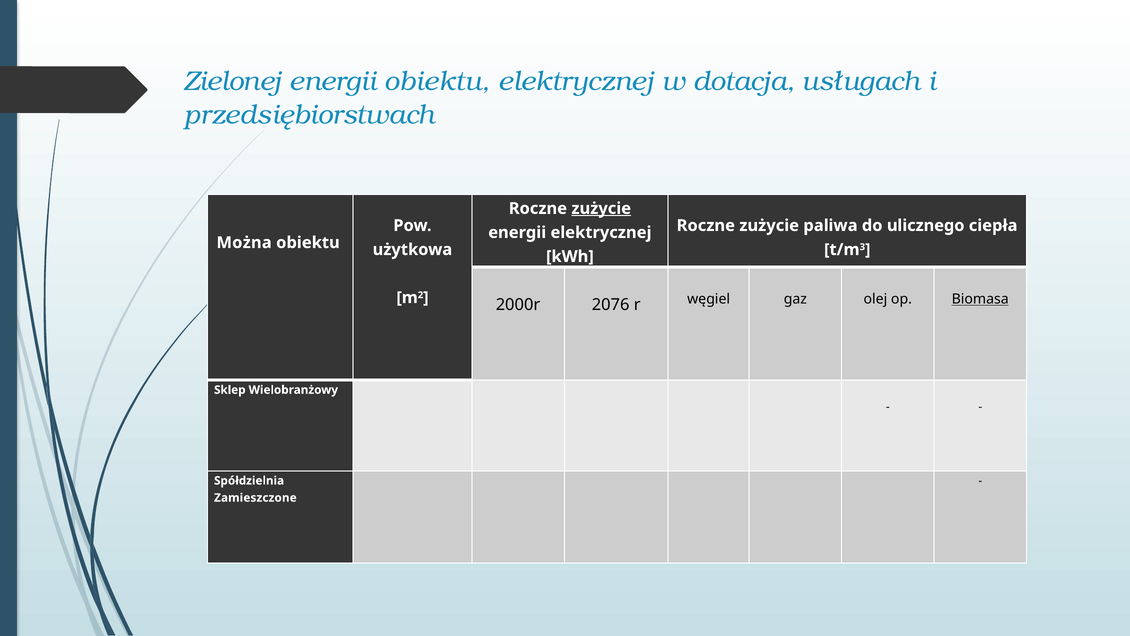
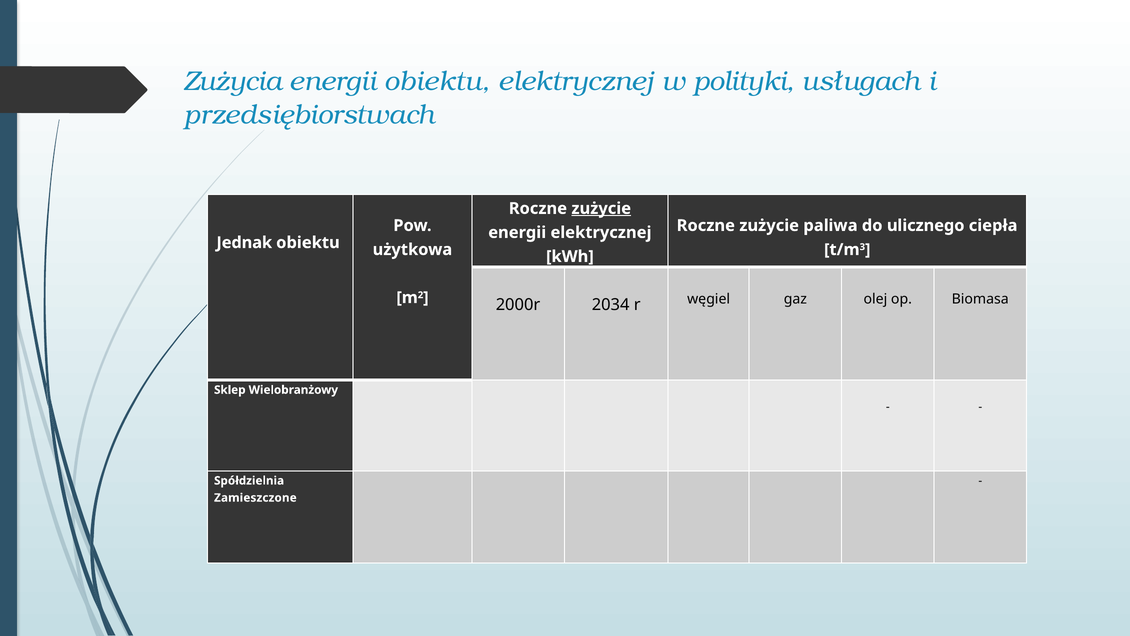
Zielonej: Zielonej -> Zużycia (233, 81)
dotacja: dotacja -> polityki (744, 81)
Można: Można -> Jednak (244, 243)
2076: 2076 -> 2034 (611, 304)
Biomasa underline: present -> none (980, 299)
